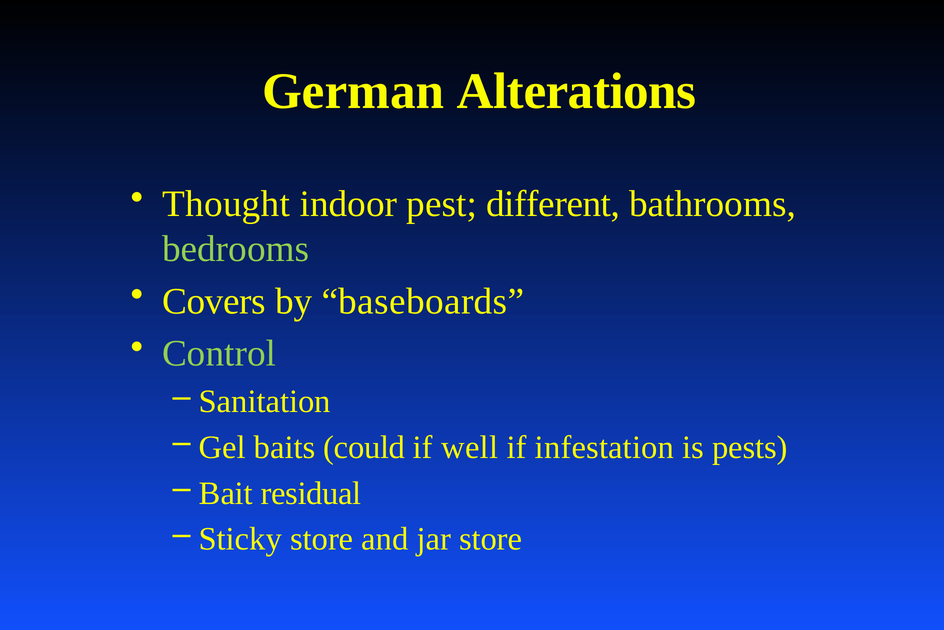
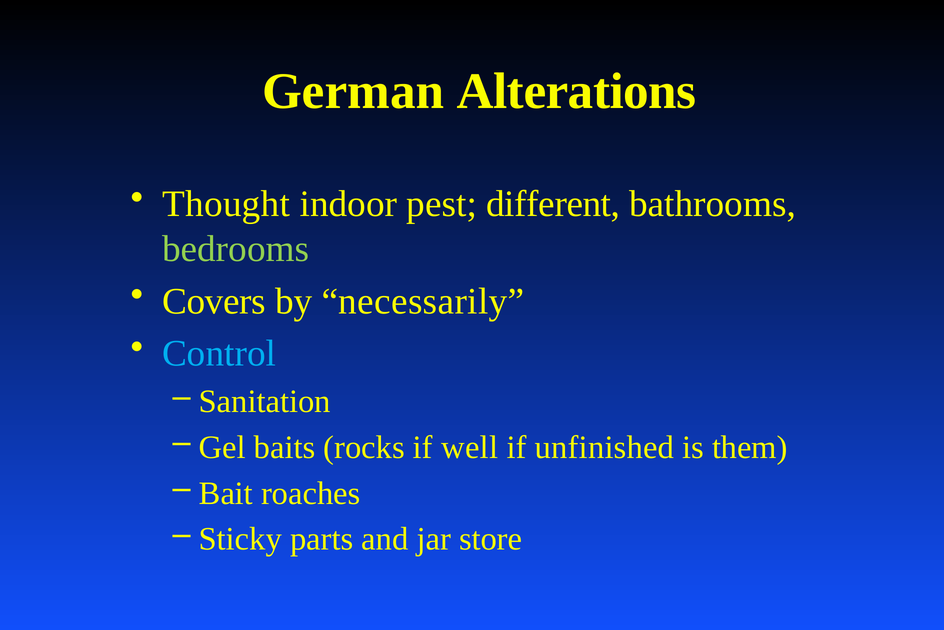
baseboards: baseboards -> necessarily (423, 301)
Control colour: light green -> light blue (219, 353)
could: could -> rocks (364, 447)
infestation: infestation -> unfinished (604, 447)
pests: pests -> them (750, 447)
residual: residual -> roaches (311, 493)
Sticky store: store -> parts (322, 538)
